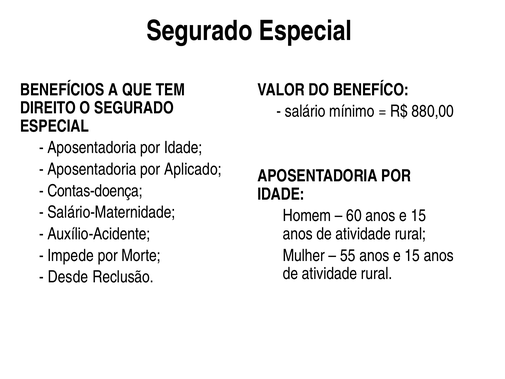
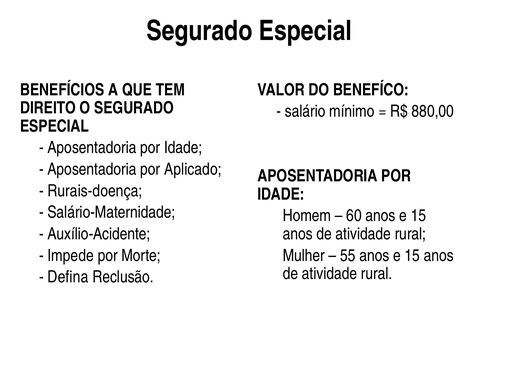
Contas-doença: Contas-doença -> Rurais-doença (95, 191)
Desde: Desde -> Defina (68, 277)
